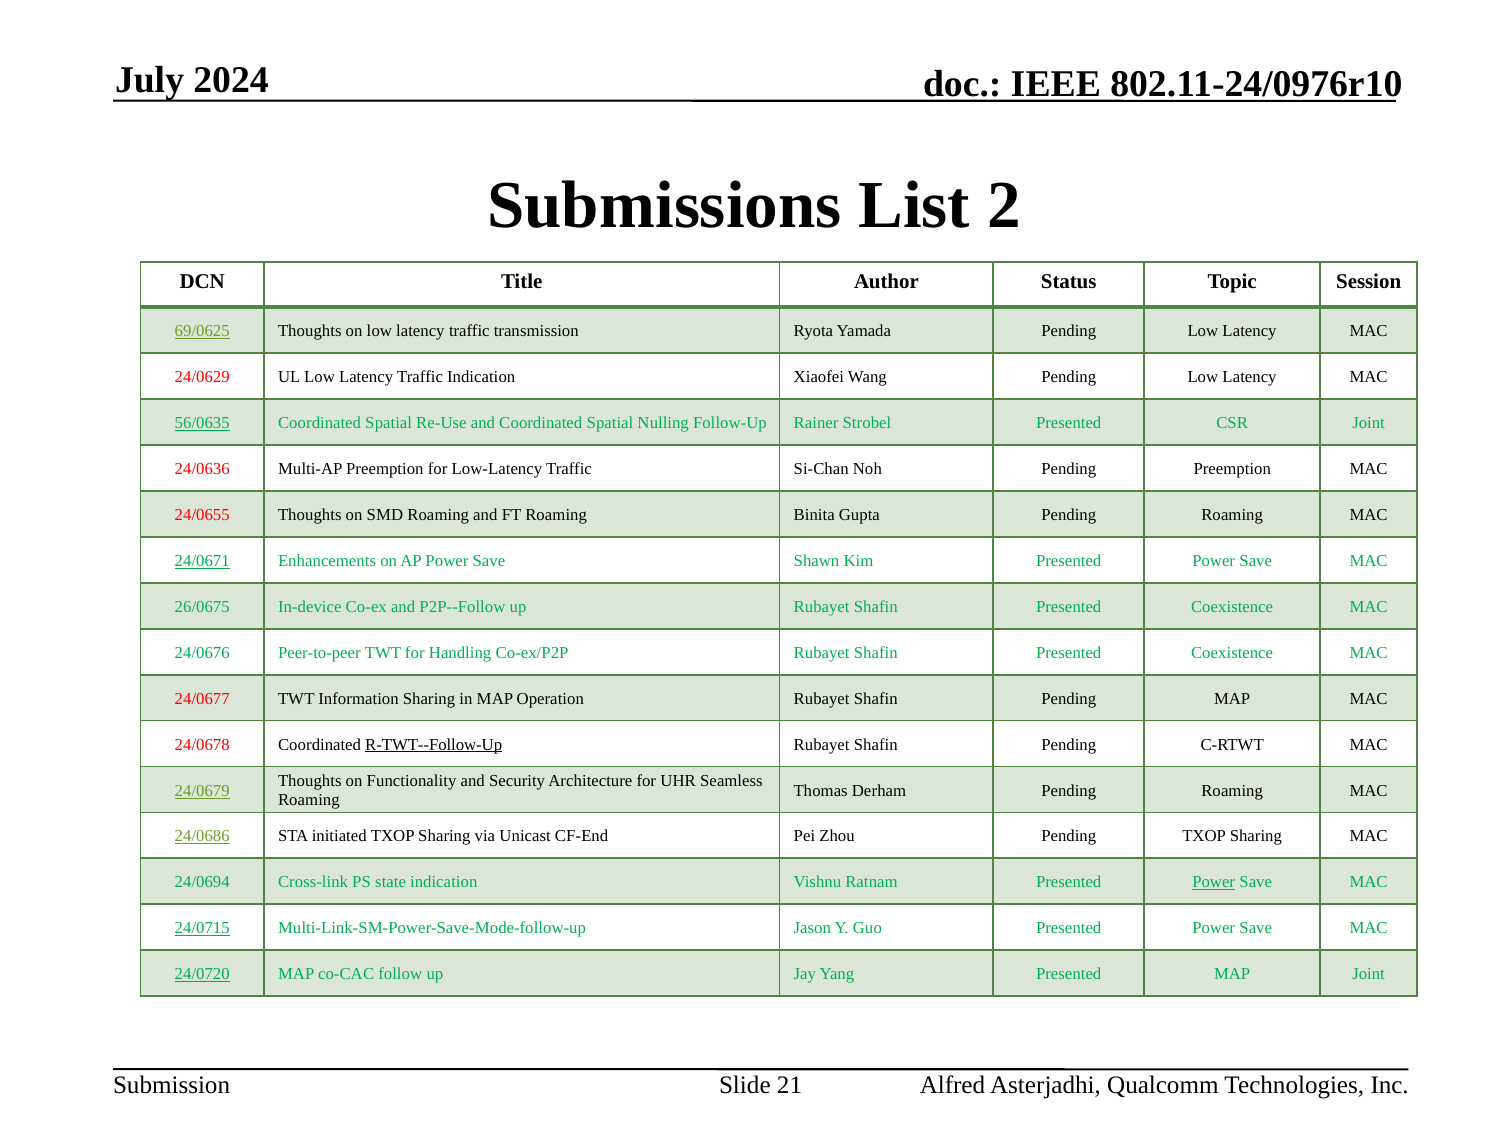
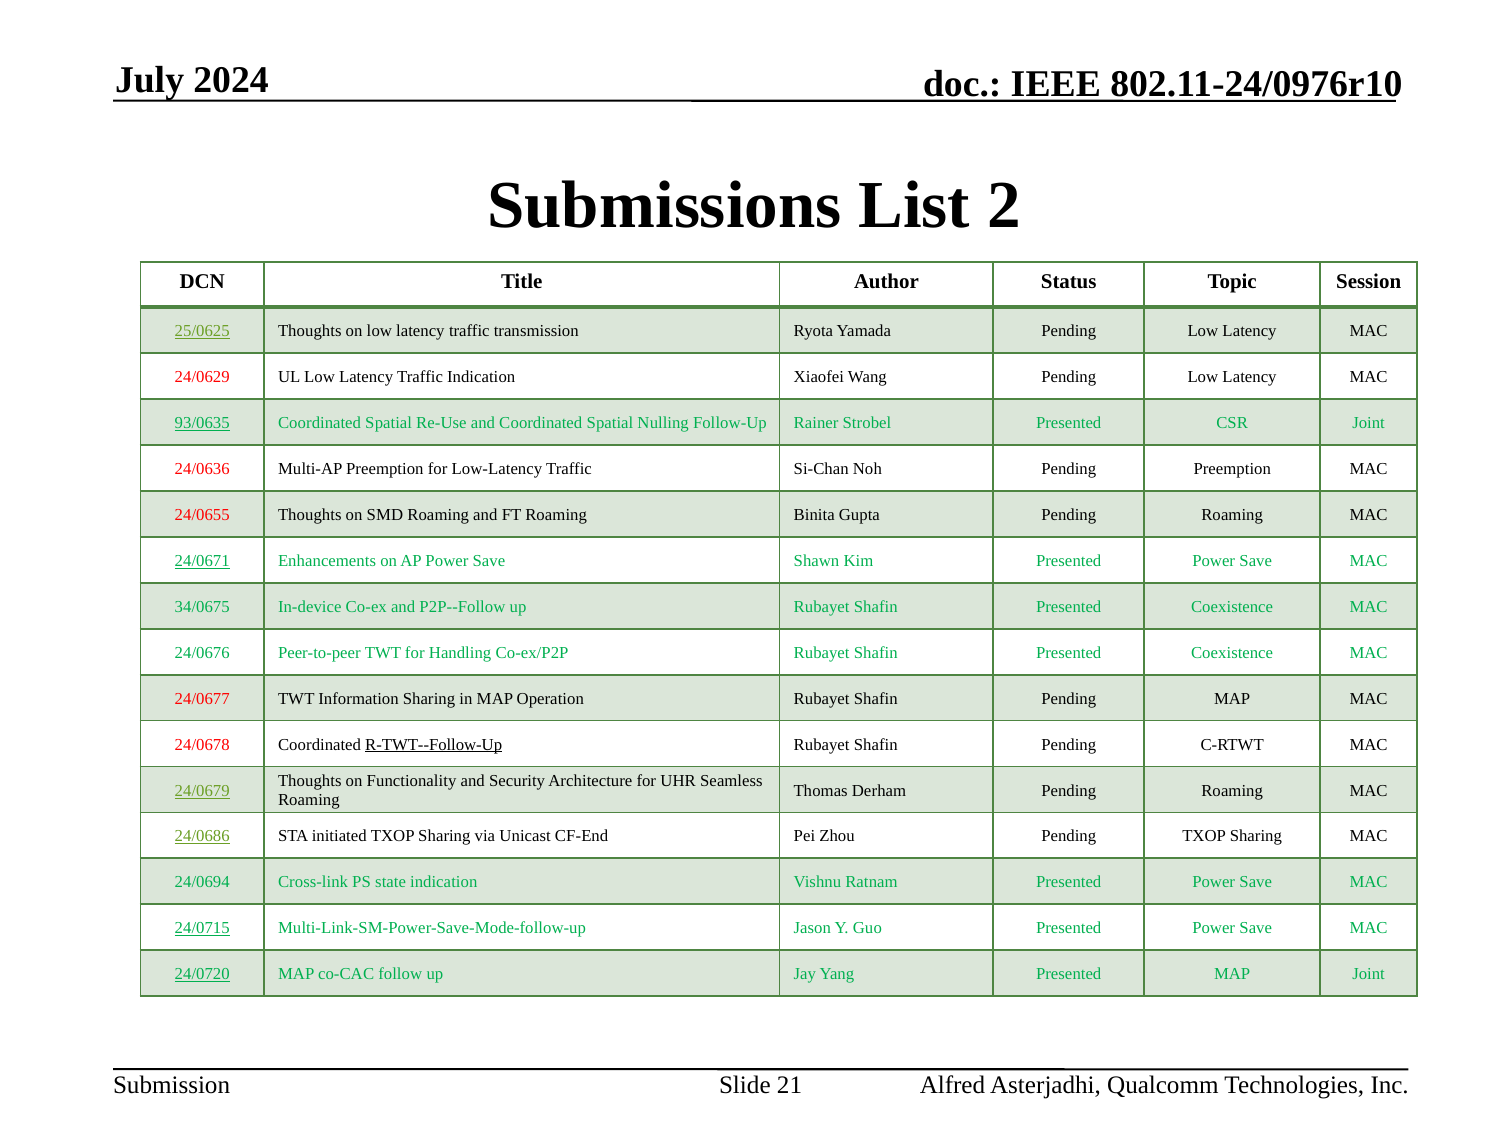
69/0625: 69/0625 -> 25/0625 (202, 331)
56/0635: 56/0635 -> 93/0635 (202, 423)
26/0675: 26/0675 -> 34/0675 (202, 607)
Power underline: present -> none (1214, 882)
